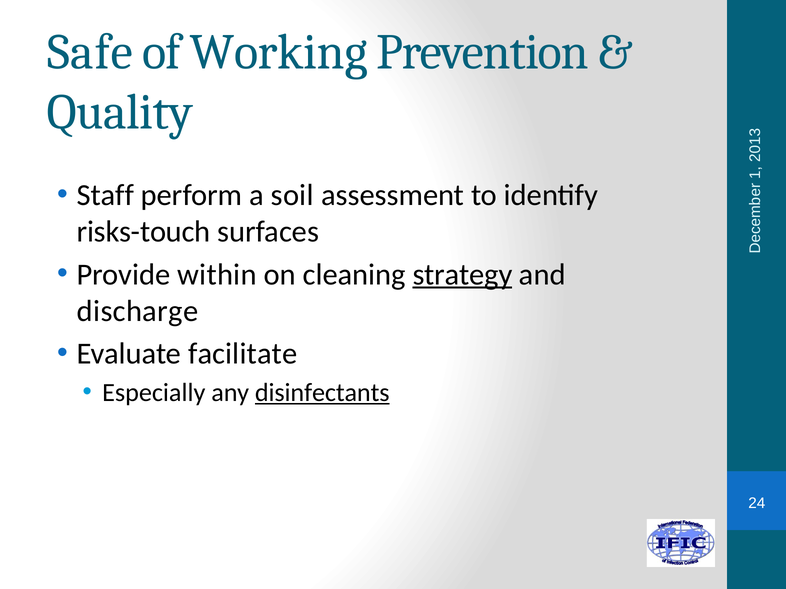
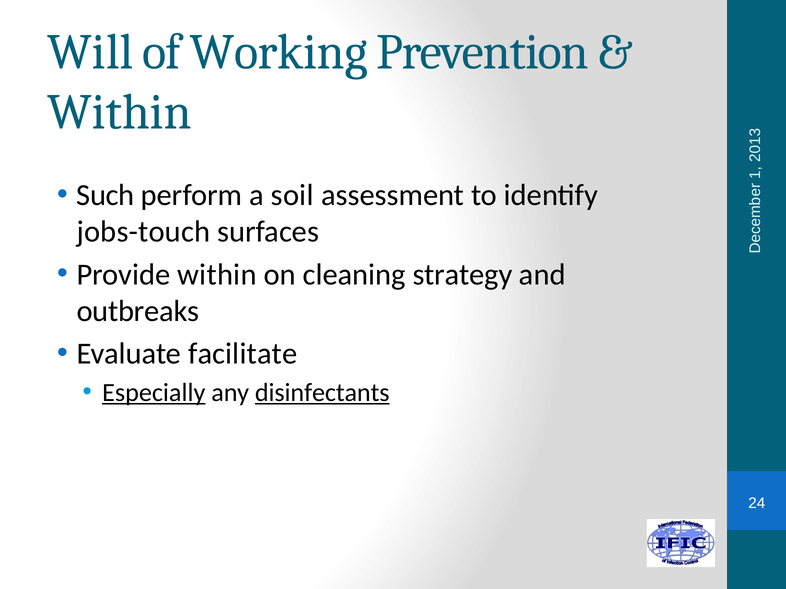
Safe: Safe -> Will (90, 52)
Quality: Quality -> Within (119, 112)
Staff: Staff -> Such (105, 195)
risks-touch: risks-touch -> jobs-touch (143, 232)
strategy underline: present -> none (463, 275)
discharge: discharge -> outbreaks (138, 311)
Especially underline: none -> present (154, 393)
